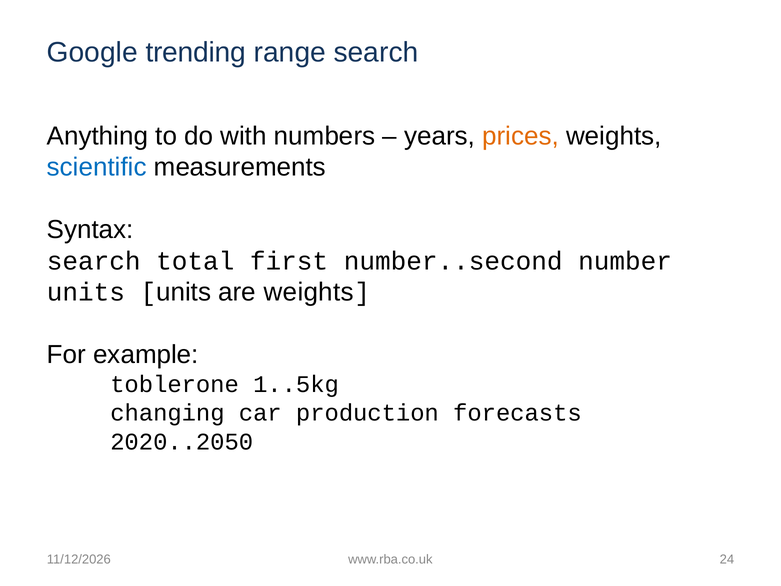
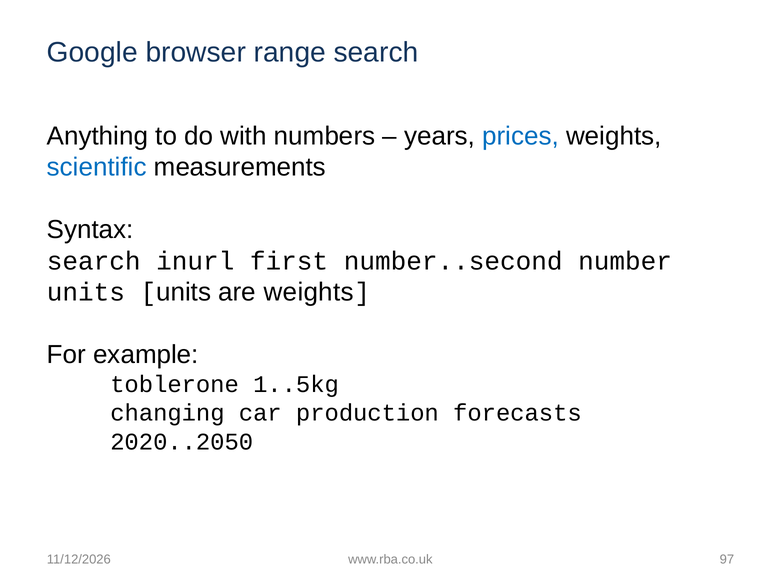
trending: trending -> browser (196, 52)
prices colour: orange -> blue (520, 136)
total: total -> inurl (195, 261)
24: 24 -> 97 (727, 559)
